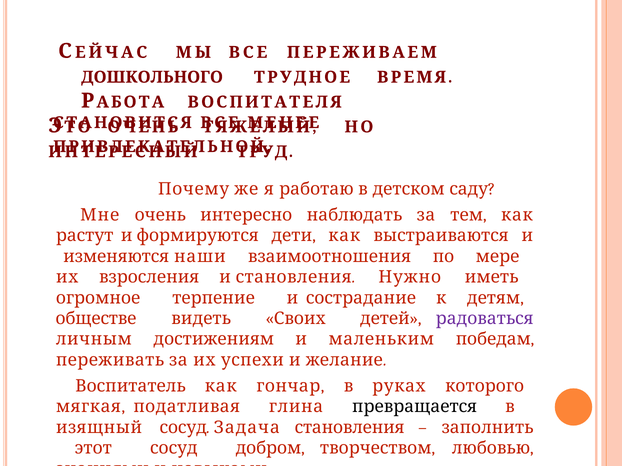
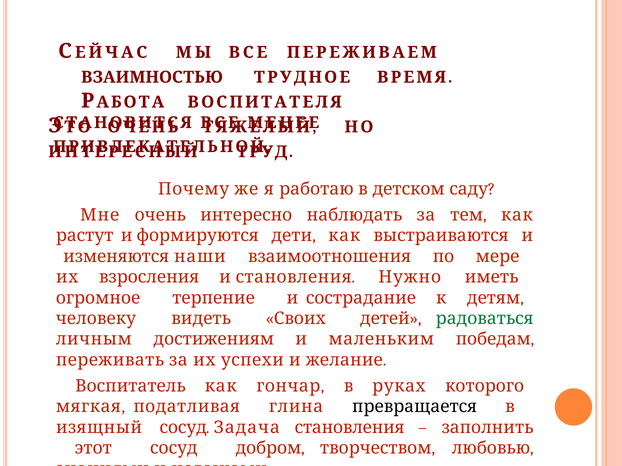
ДОШКОЛЬНОГО: ДОШКОЛЬНОГО -> ВЗАИМНОСТЬЮ (152, 77)
обществе: обществе -> человеку (96, 319)
радоваться colour: purple -> green (485, 319)
